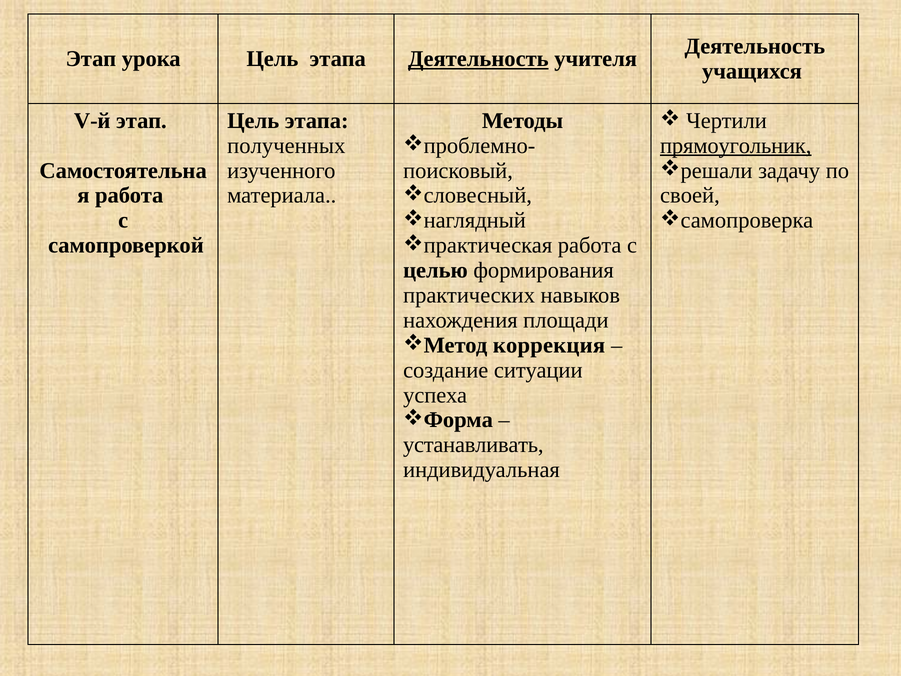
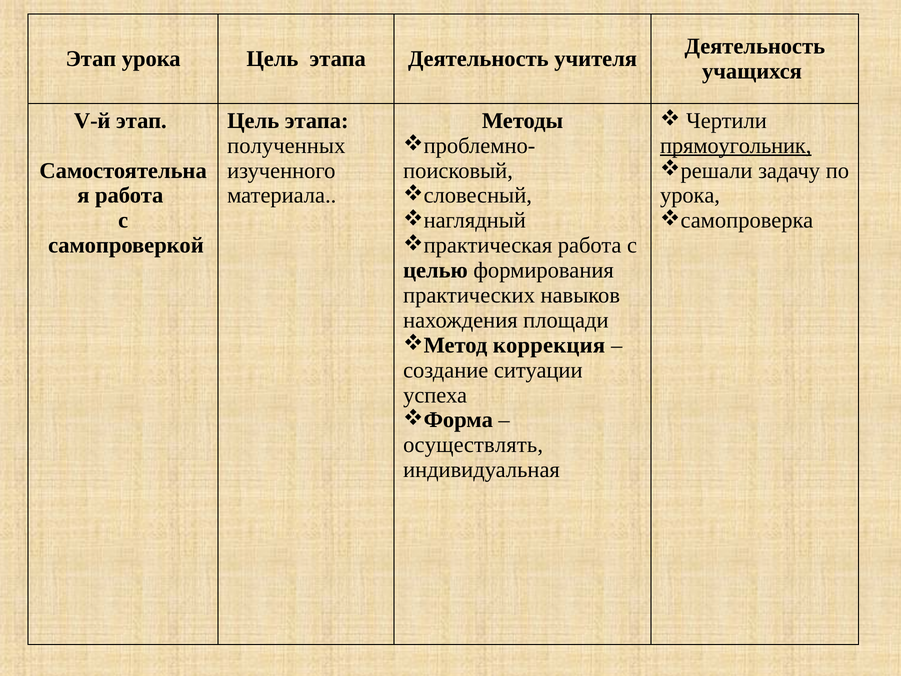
Деятельность underline: present -> none (478, 59)
своей: своей -> урока (690, 195)
устанавливать: устанавливать -> осуществлять (473, 445)
